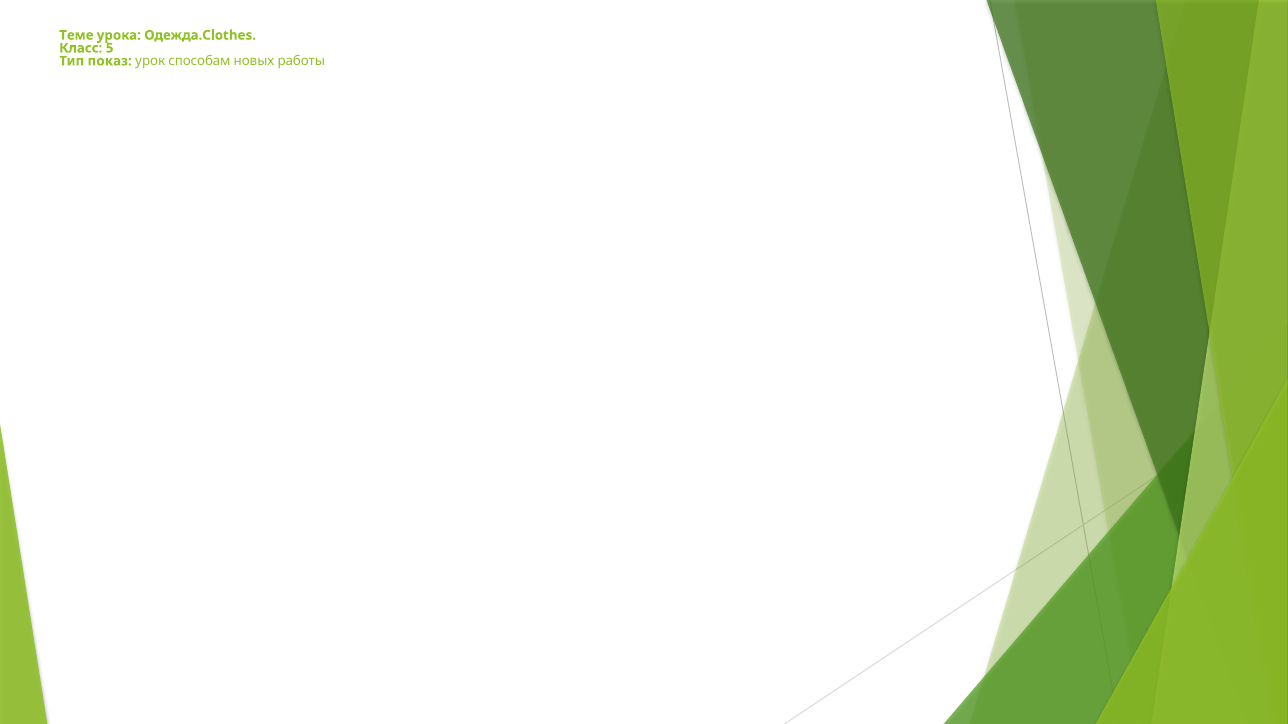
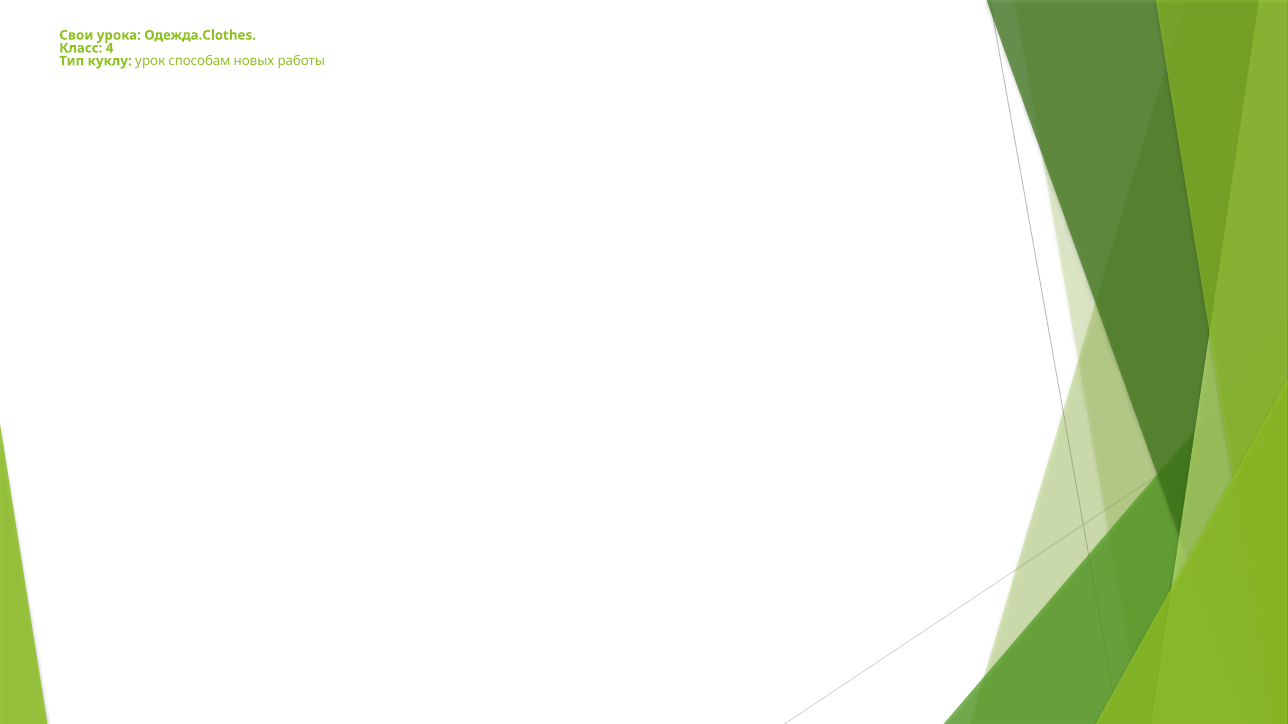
Теме: Теме -> Свои (76, 35)
5: 5 -> 4 (110, 48)
показ: показ -> куклу (110, 61)
